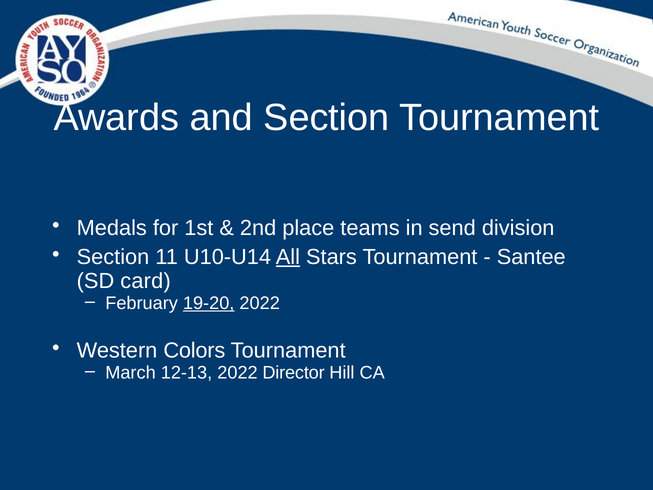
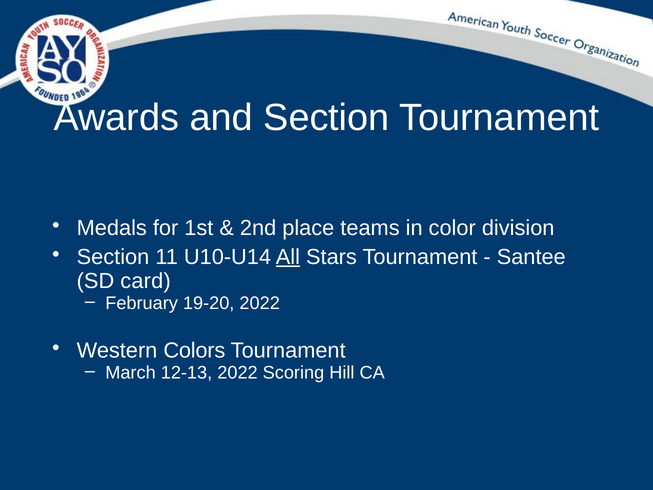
send: send -> color (452, 228)
19-20 underline: present -> none (209, 303)
Director: Director -> Scoring (293, 372)
